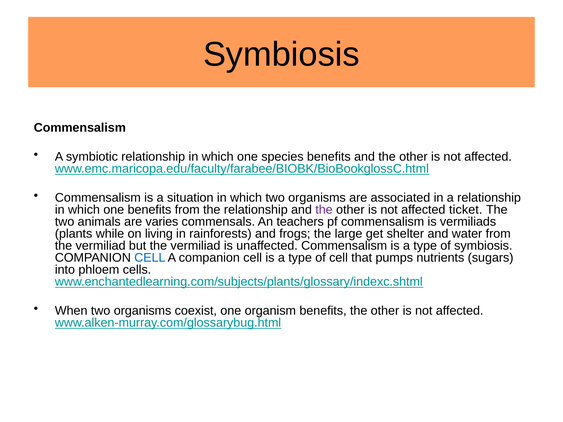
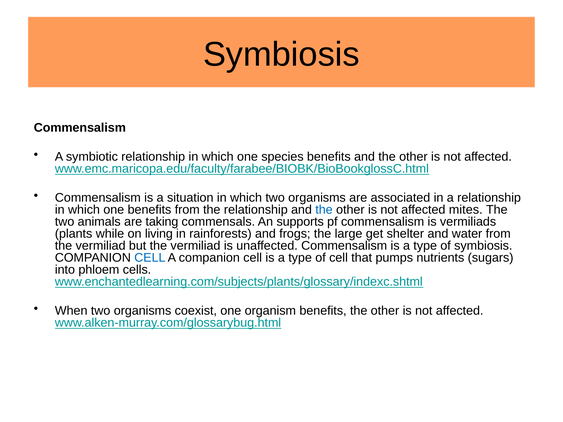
the colour: purple -> blue (324, 210)
ticket: ticket -> mites (466, 210)
varies: varies -> taking (162, 222)
teachers: teachers -> supports (300, 222)
